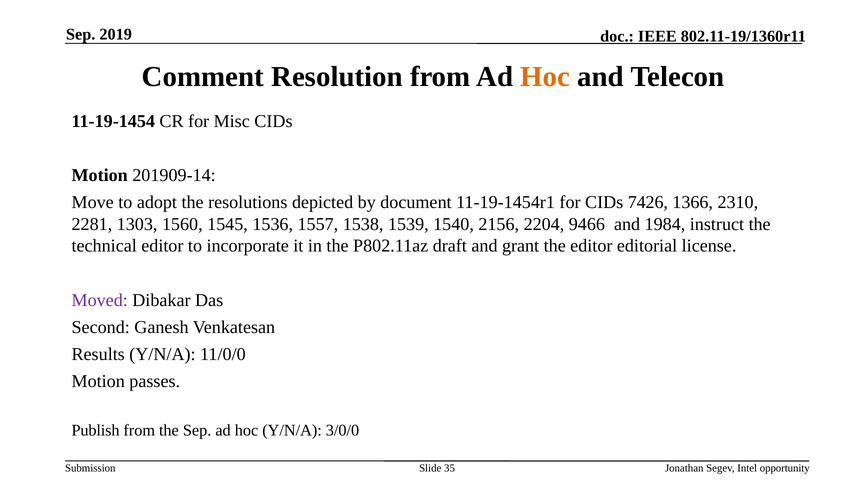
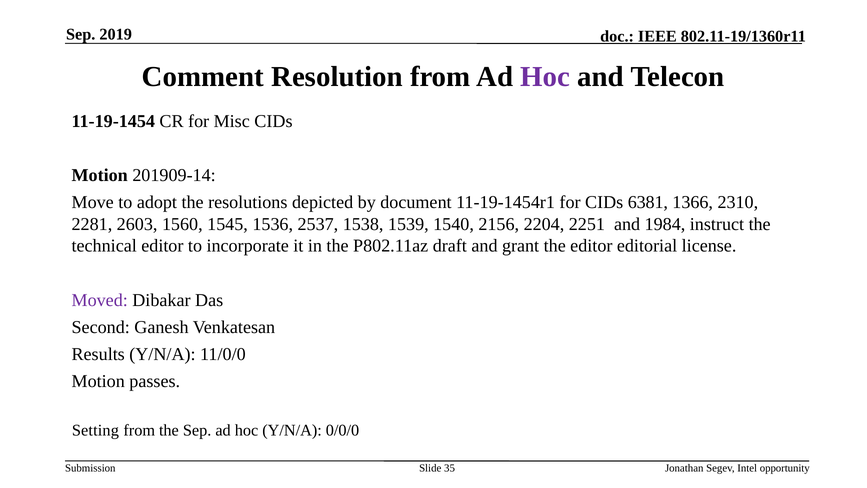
Hoc colour: orange -> purple (545, 77)
7426: 7426 -> 6381 (648, 202)
1303: 1303 -> 2603 (137, 224)
1557: 1557 -> 2537 (318, 224)
9466: 9466 -> 2251 (587, 224)
Publish: Publish -> Setting (95, 430)
3/0/0: 3/0/0 -> 0/0/0 (343, 430)
